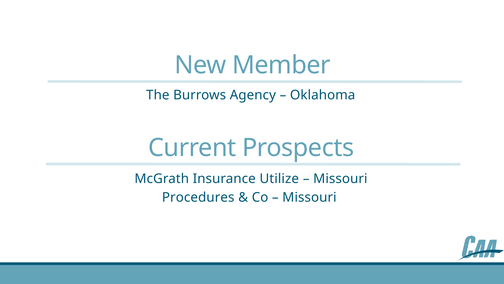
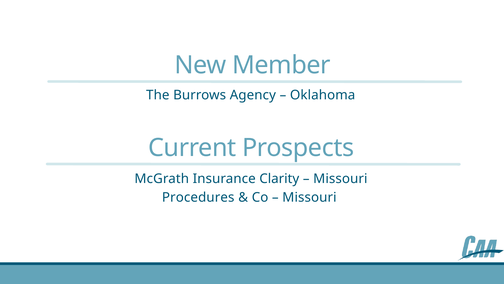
Utilize: Utilize -> Clarity (279, 178)
